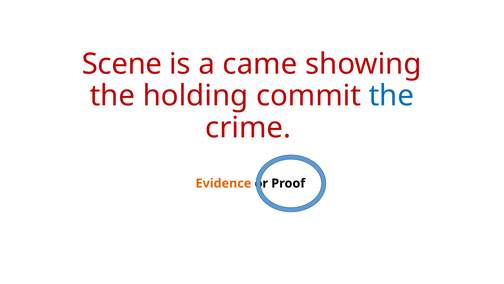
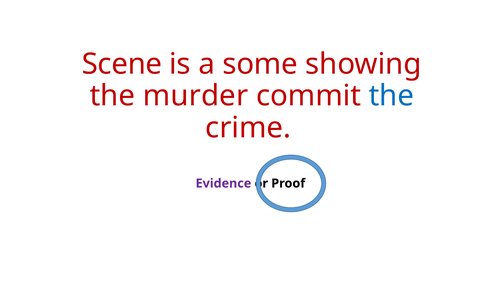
came: came -> some (260, 64)
holding: holding -> murder (195, 96)
Evidence colour: orange -> purple (223, 183)
